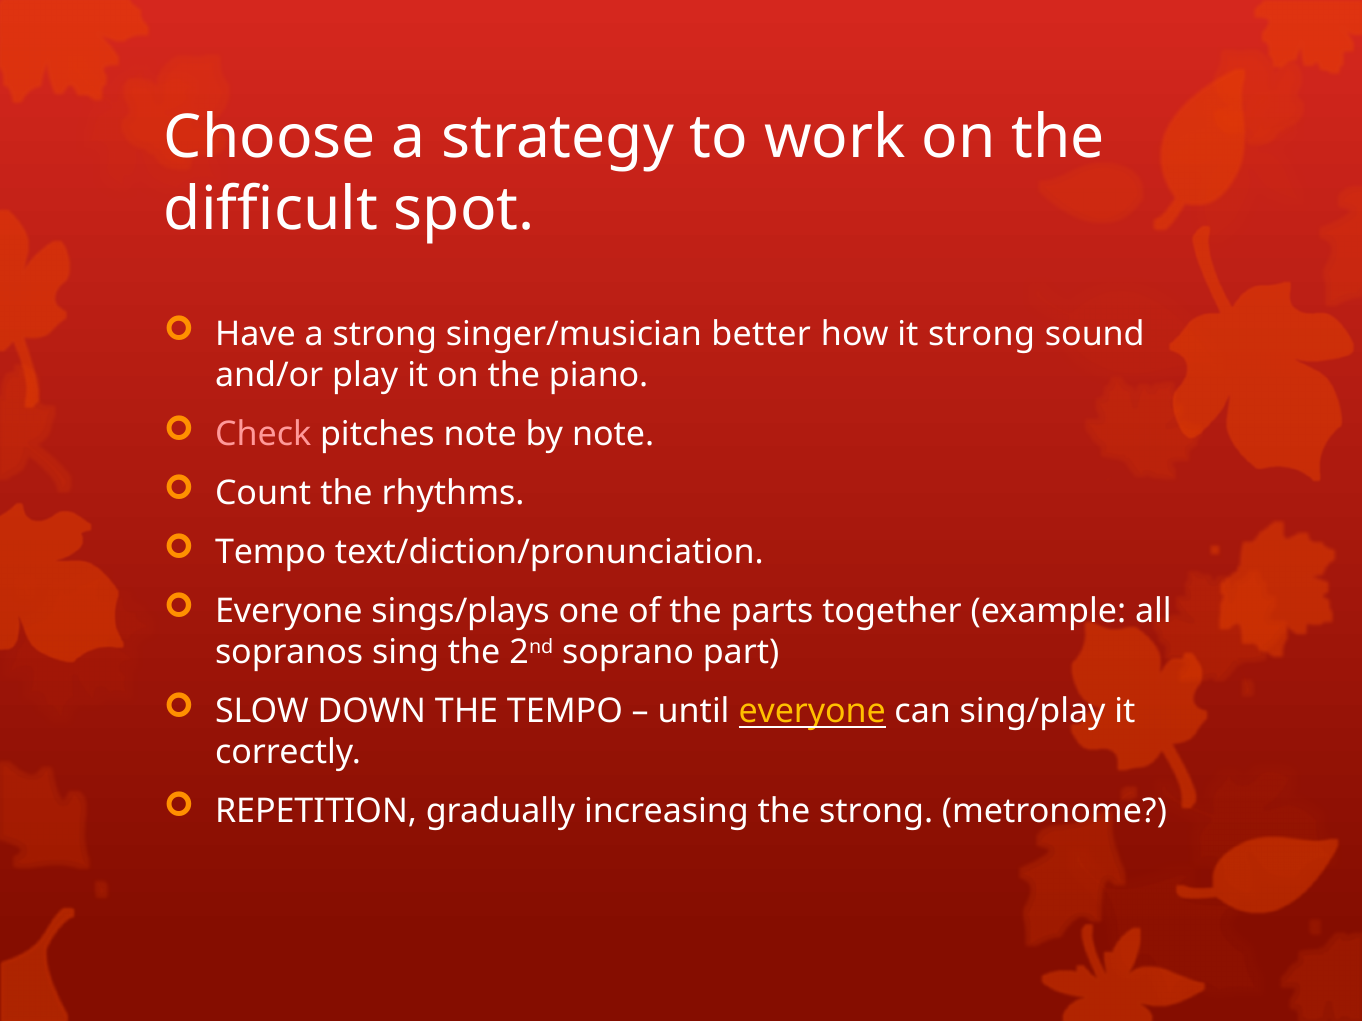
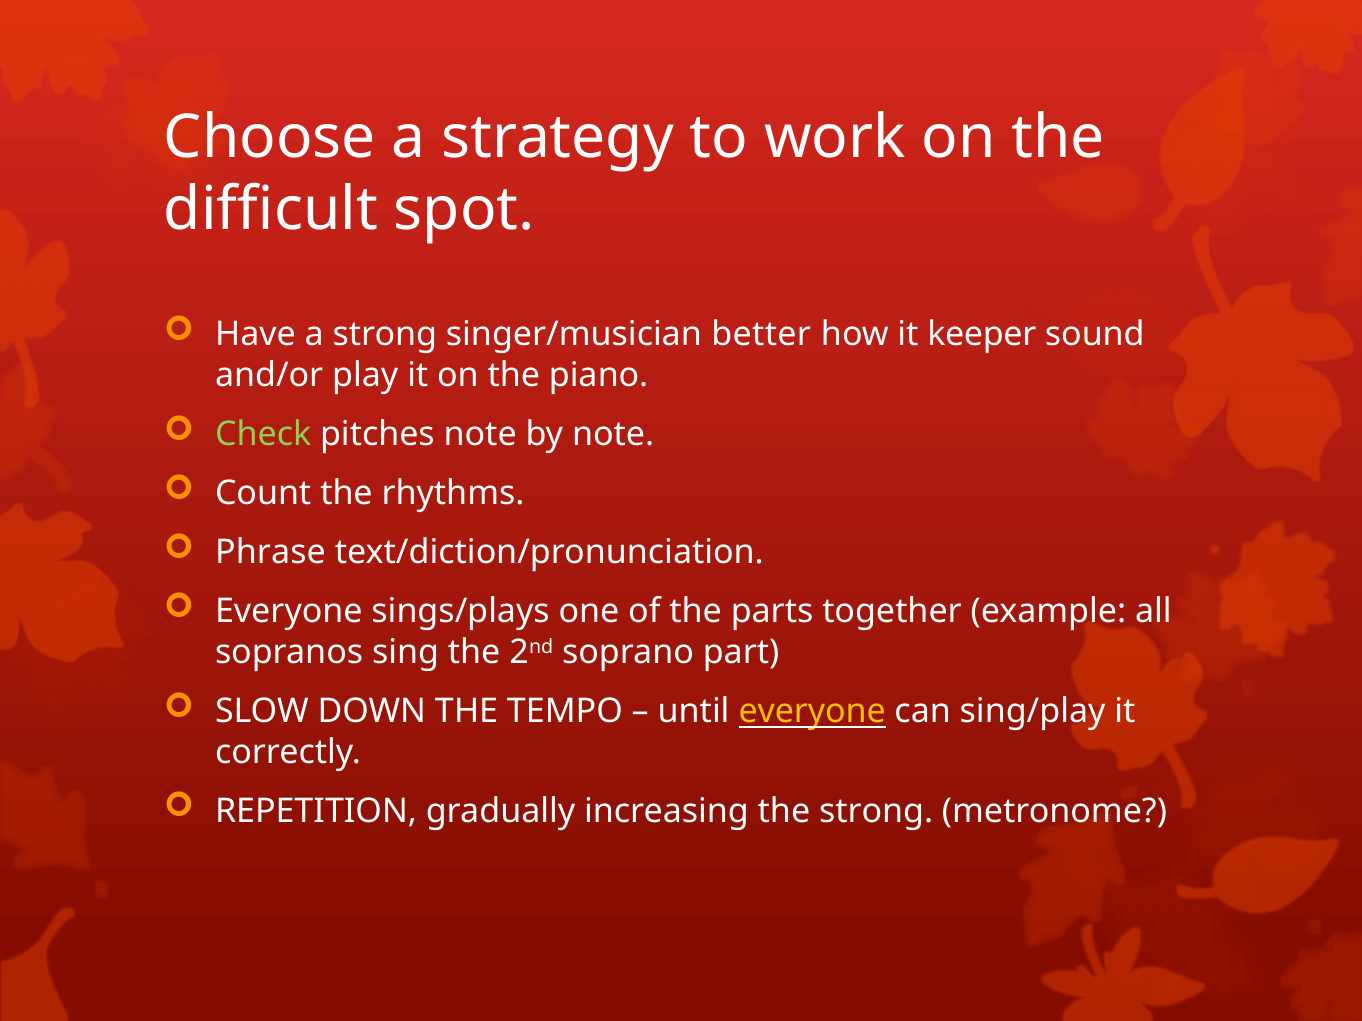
it strong: strong -> keeper (982, 335)
Check colour: pink -> light green (263, 435)
Tempo: Tempo -> Phrase (270, 553)
